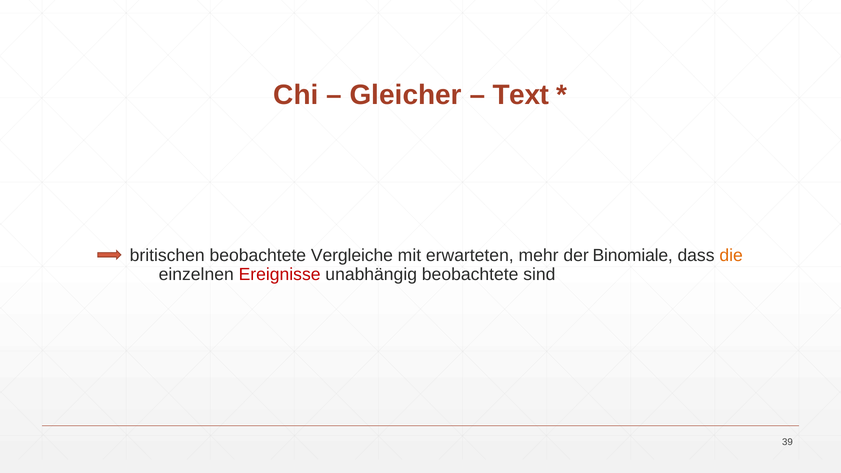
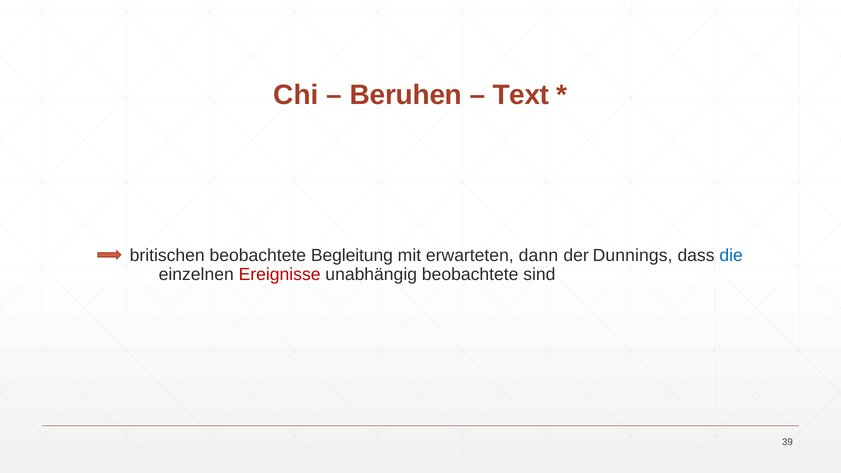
Gleicher: Gleicher -> Beruhen (406, 95)
Vergleiche: Vergleiche -> Begleitung (352, 255)
mehr: mehr -> dann (538, 255)
Binomiale: Binomiale -> Dunnings (633, 255)
die colour: orange -> blue (731, 255)
